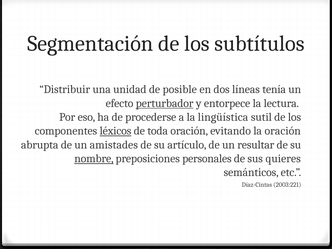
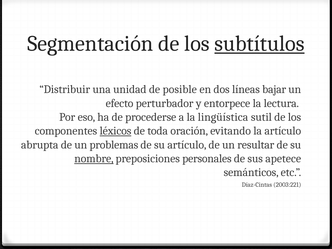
subtítulos underline: none -> present (259, 44)
tenía: tenía -> bajar (274, 89)
perturbador underline: present -> none (165, 103)
la oración: oración -> artículo (283, 131)
amistades: amistades -> problemas (114, 145)
quieres: quieres -> apetece (283, 159)
